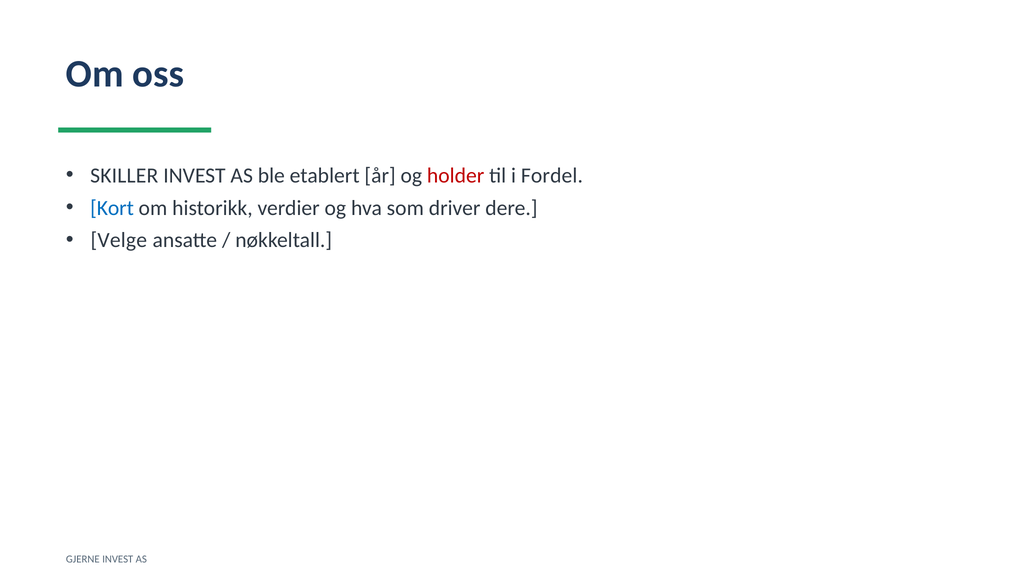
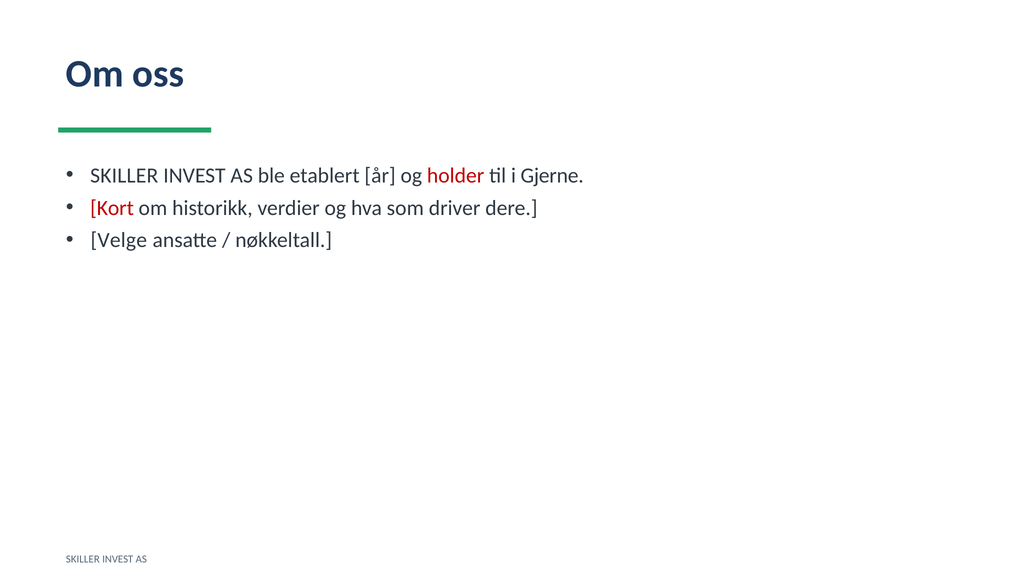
Fordel: Fordel -> Gjerne (552, 175)
Kort colour: blue -> red (112, 208)
GJERNE: GJERNE -> SKILLER (83, 559)
